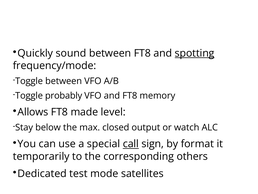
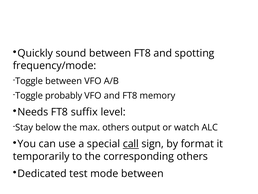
spotting underline: present -> none (195, 53)
Allows: Allows -> Needs (33, 112)
made: made -> suffix (84, 112)
max closed: closed -> others (116, 127)
mode satellites: satellites -> between (142, 173)
